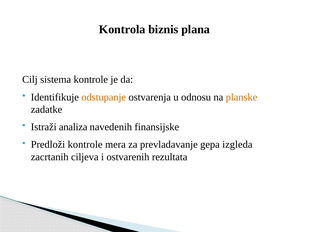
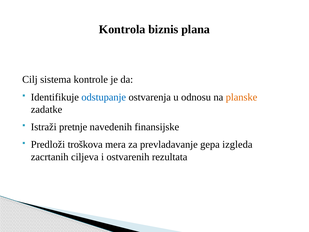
odstupanje colour: orange -> blue (104, 97)
analiza: analiza -> pretnje (73, 127)
Predloži kontrole: kontrole -> troškova (85, 144)
